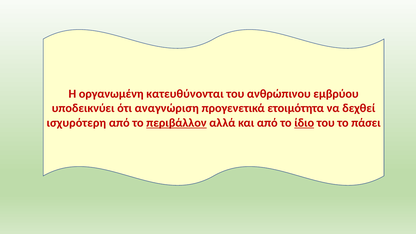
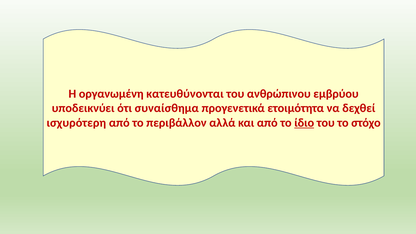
αναγνώριση: αναγνώριση -> συναίσθημα (167, 108)
περιβάλλον underline: present -> none (176, 123)
πάσει: πάσει -> στόχο (366, 123)
